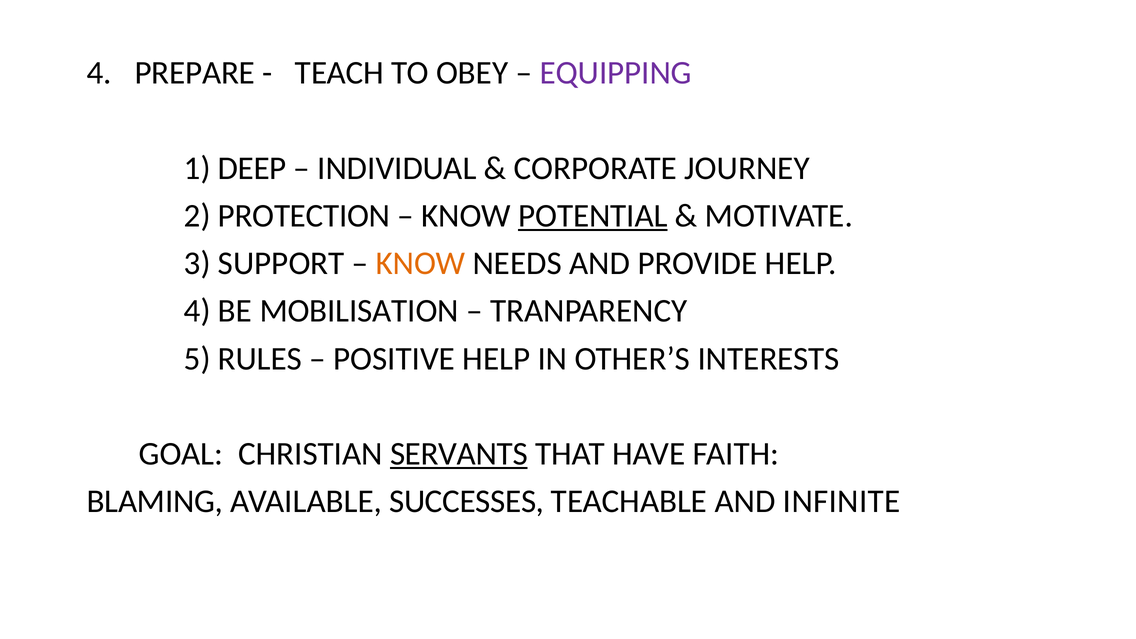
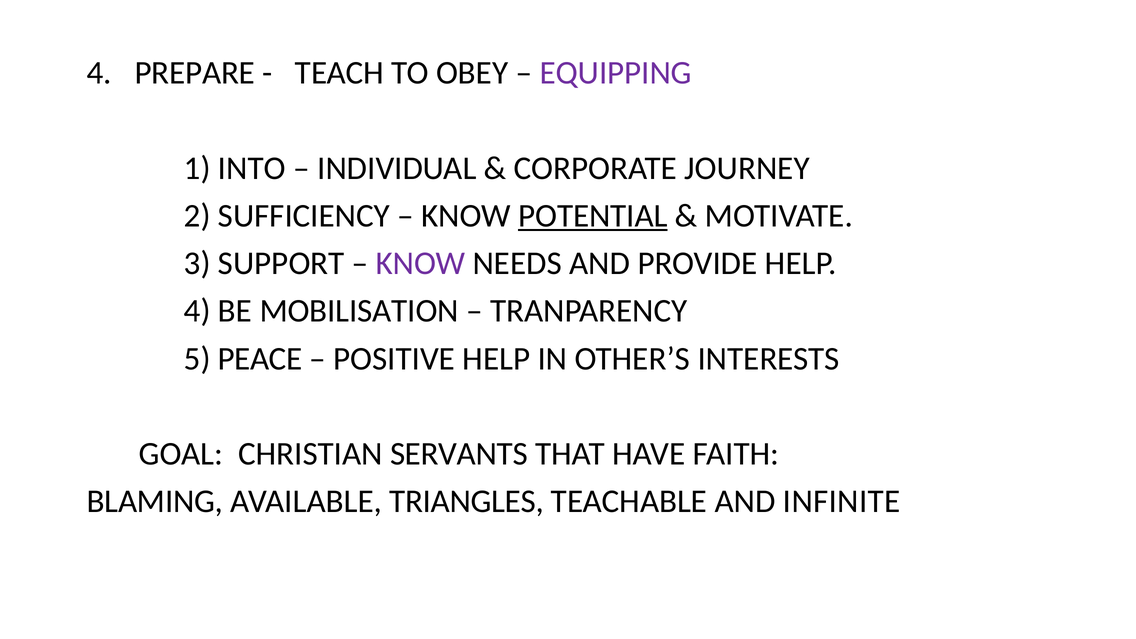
DEEP: DEEP -> INTO (252, 168)
PROTECTION: PROTECTION -> SUFFICIENCY (304, 216)
KNOW colour: orange -> purple (420, 263)
RULES: RULES -> PEACE (260, 359)
SERVANTS underline: present -> none (459, 454)
SUCCESSES: SUCCESSES -> TRIANGLES (467, 502)
